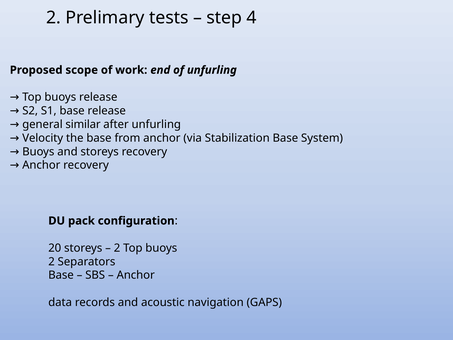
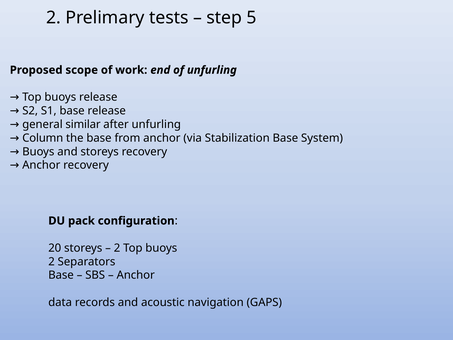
4: 4 -> 5 (252, 18)
Velocity: Velocity -> Column (43, 138)
